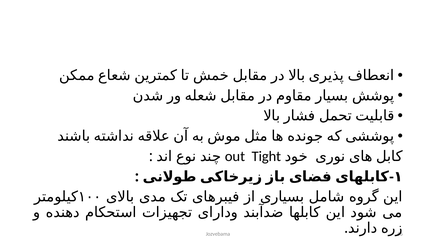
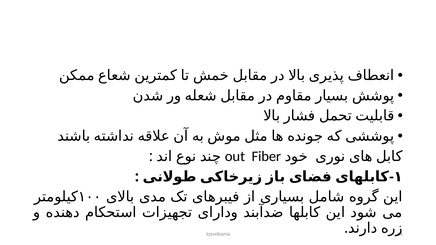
Tight: Tight -> Fiber (266, 156)
